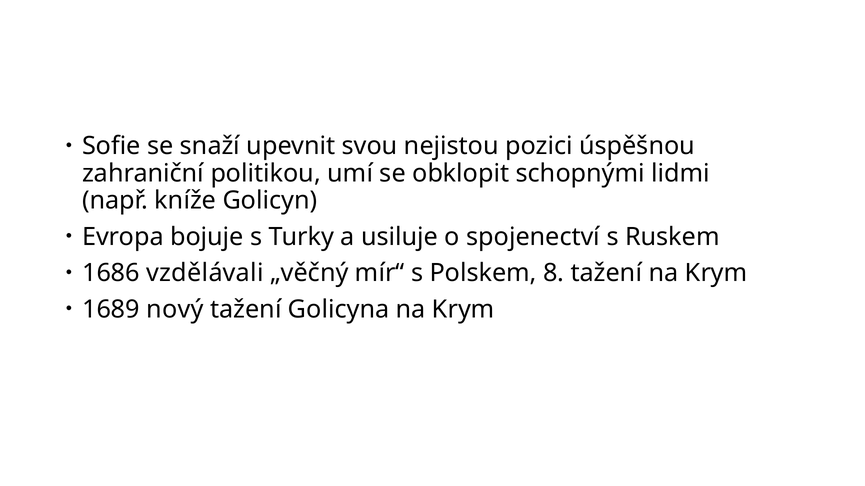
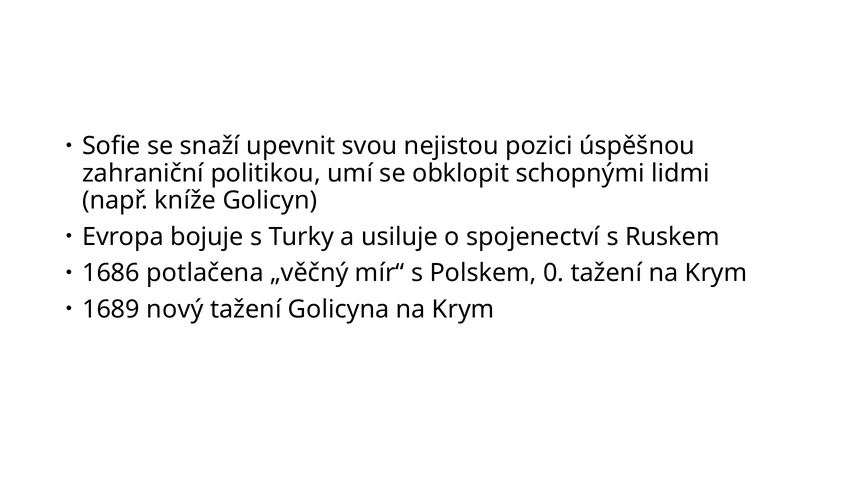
vzdělávali: vzdělávali -> potlačena (205, 273)
8: 8 -> 0 (554, 273)
